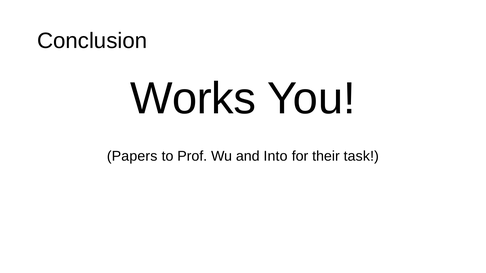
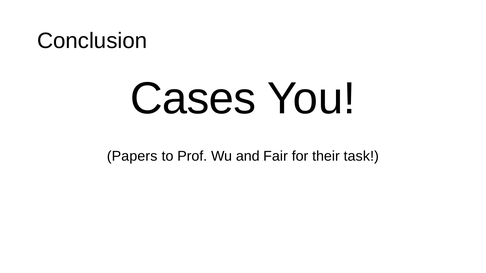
Works: Works -> Cases (193, 99)
Into: Into -> Fair (276, 156)
